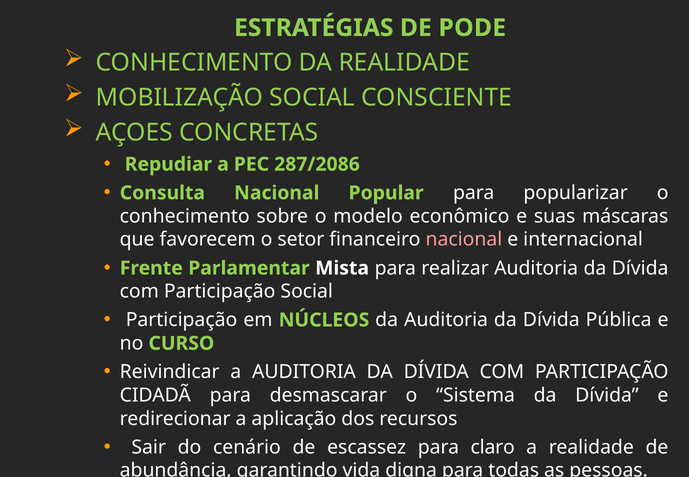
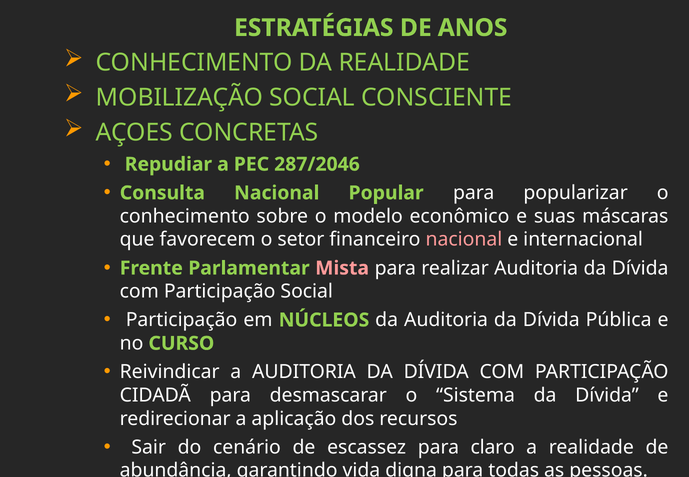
PODE: PODE -> ANOS (473, 28)
287/2086: 287/2086 -> 287/2046 (317, 164)
Mista colour: white -> pink (342, 268)
